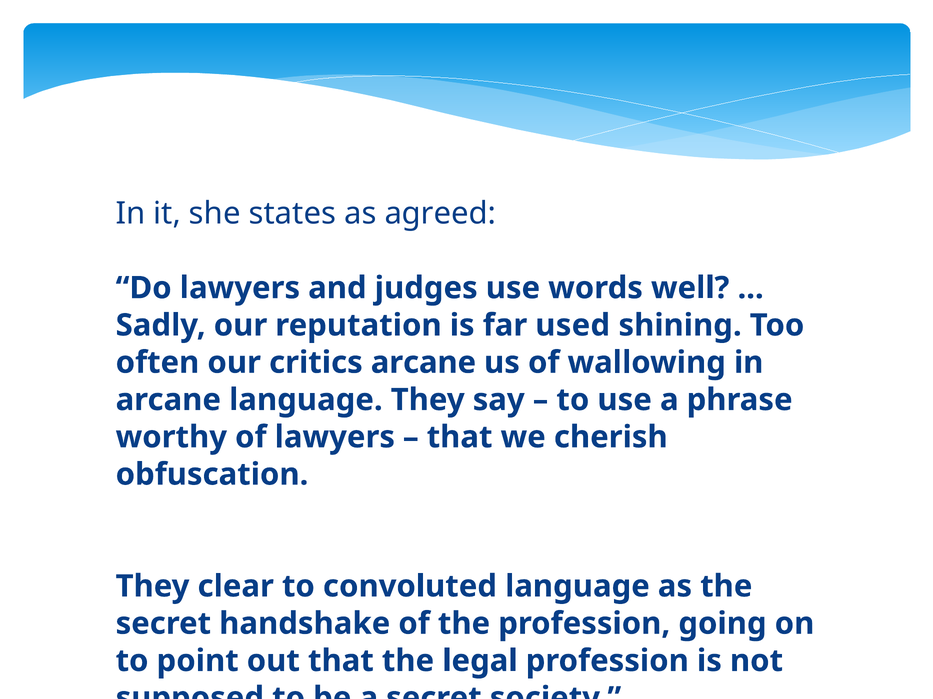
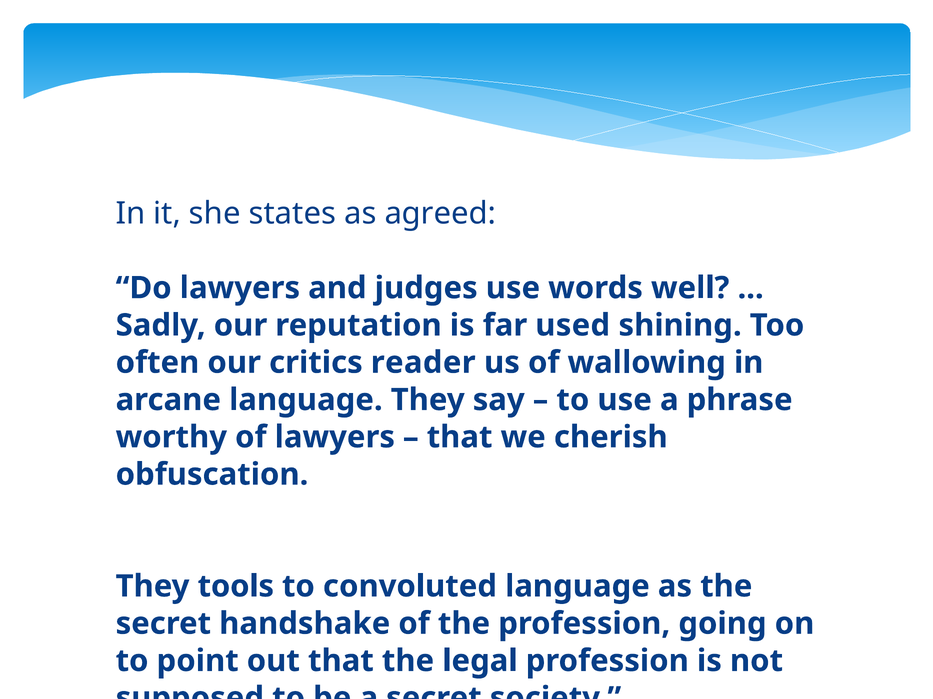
critics arcane: arcane -> reader (423, 363)
clear: clear -> tools (236, 587)
